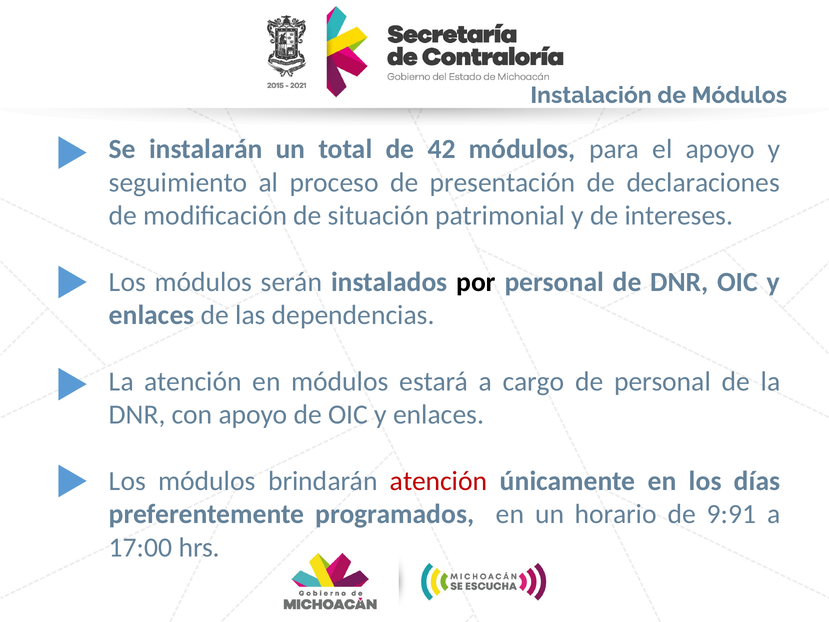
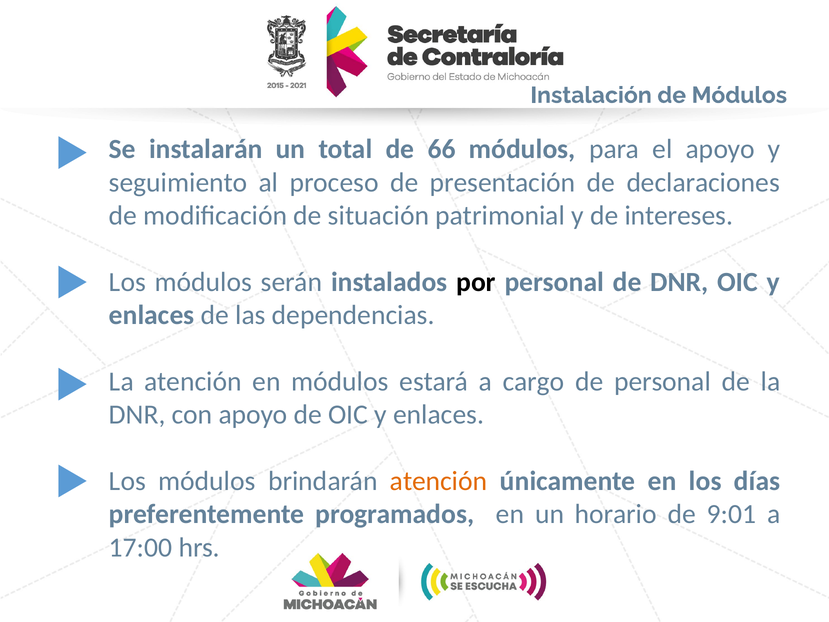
42: 42 -> 66 (442, 149)
atención colour: red -> orange (439, 481)
9:91: 9:91 -> 9:01 (732, 514)
